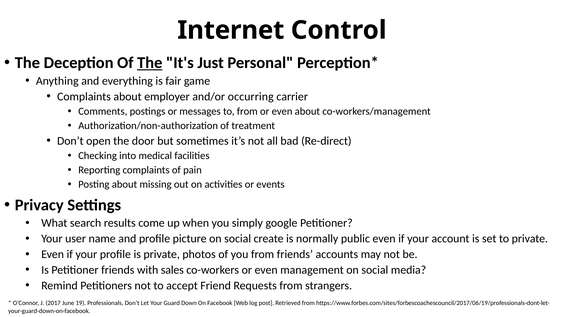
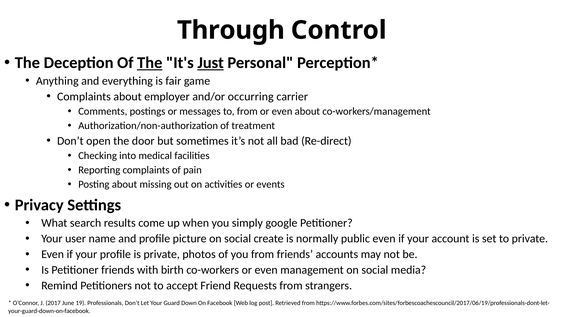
Internet: Internet -> Through (231, 30)
Just underline: none -> present (211, 63)
sales: sales -> birth (172, 270)
